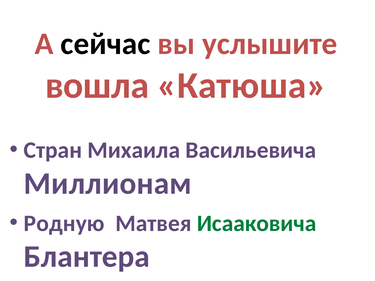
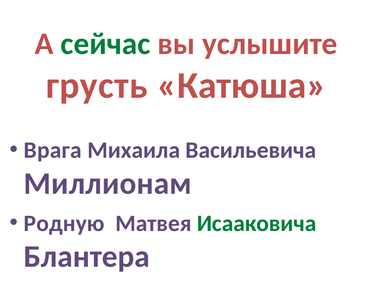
сейчас colour: black -> green (105, 44)
вошла: вошла -> грусть (97, 86)
Стран: Стран -> Врага (53, 150)
